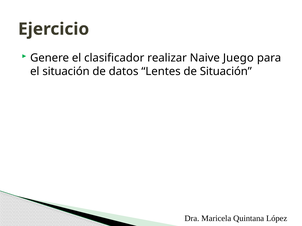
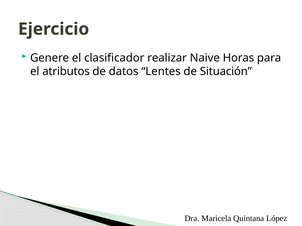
Juego: Juego -> Horas (238, 58)
el situación: situación -> atributos (66, 72)
